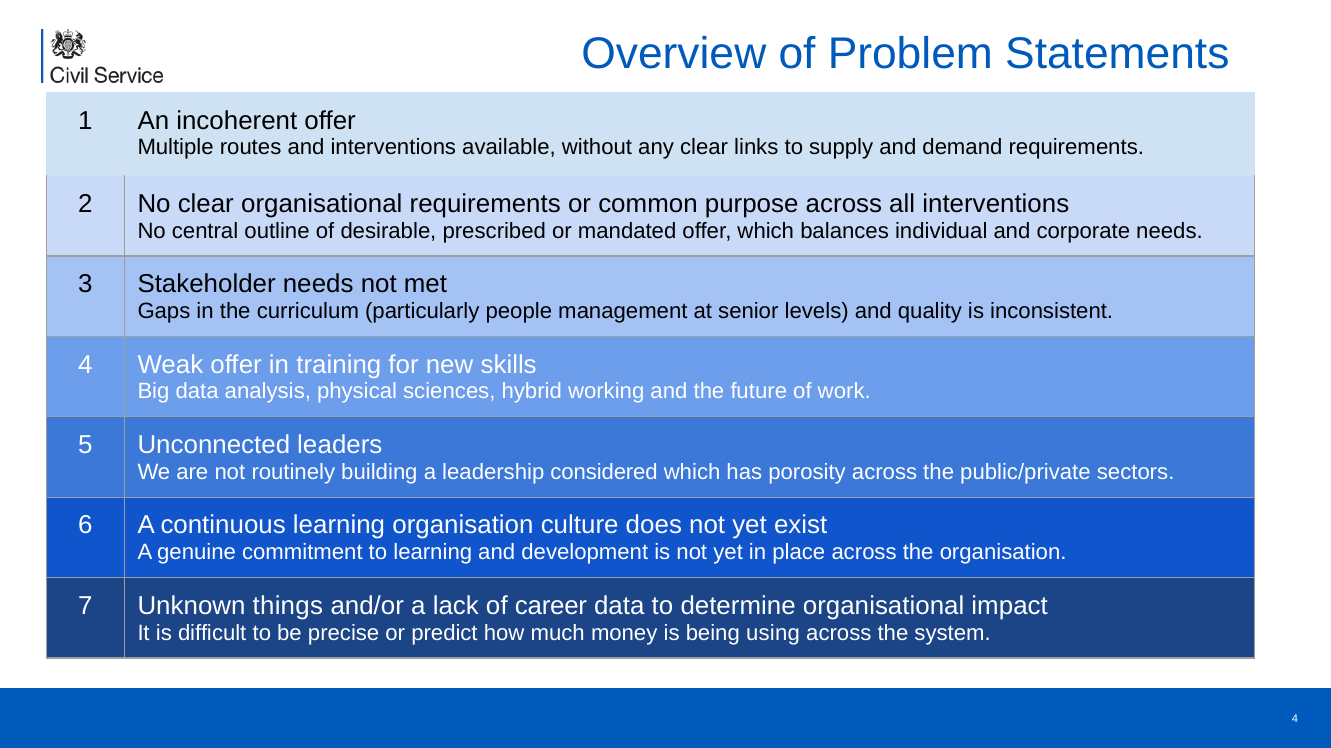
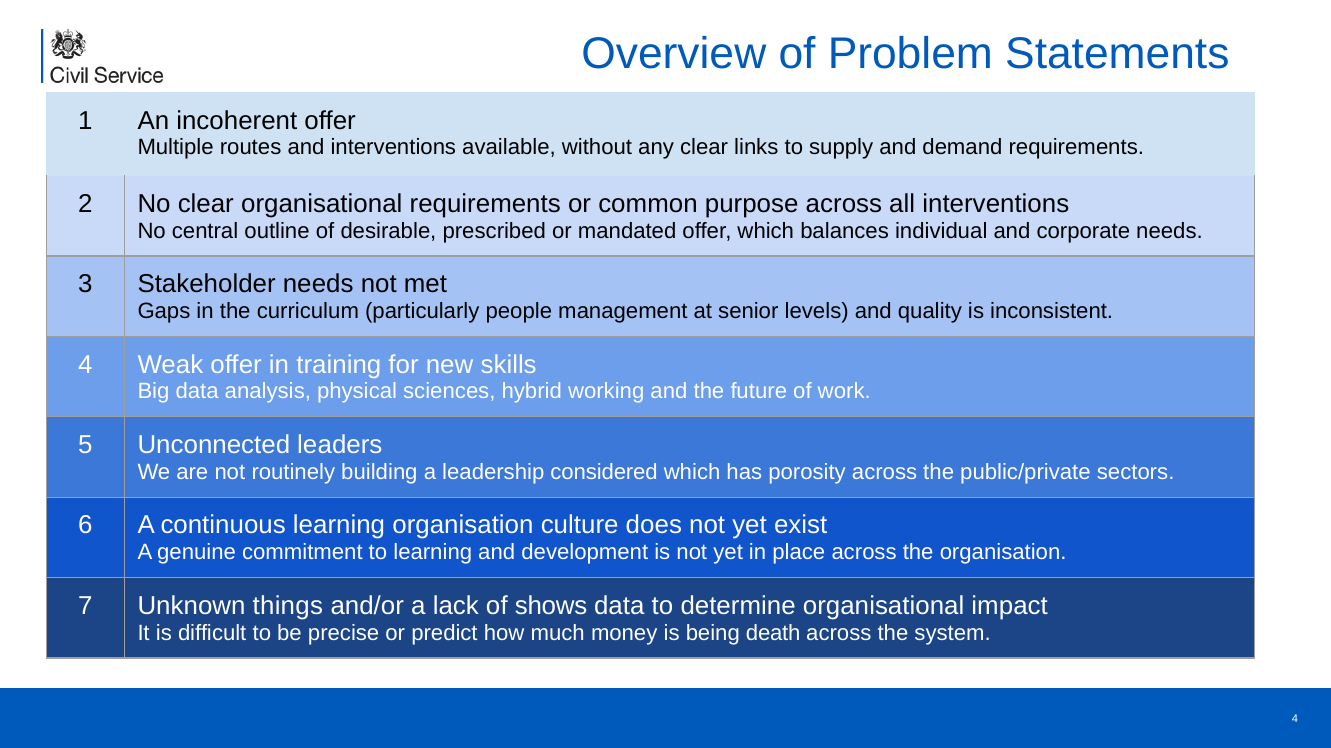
career: career -> shows (551, 606)
using: using -> death (773, 633)
